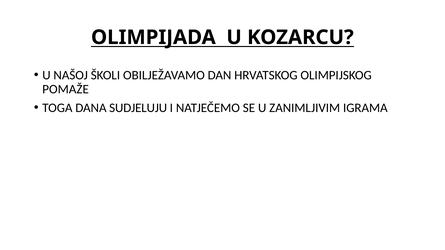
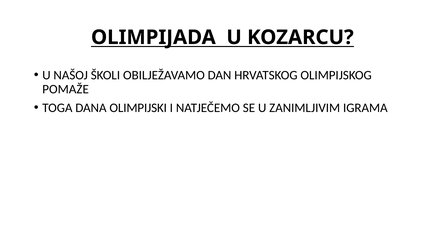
SUDJELUJU: SUDJELUJU -> OLIMPIJSKI (138, 108)
